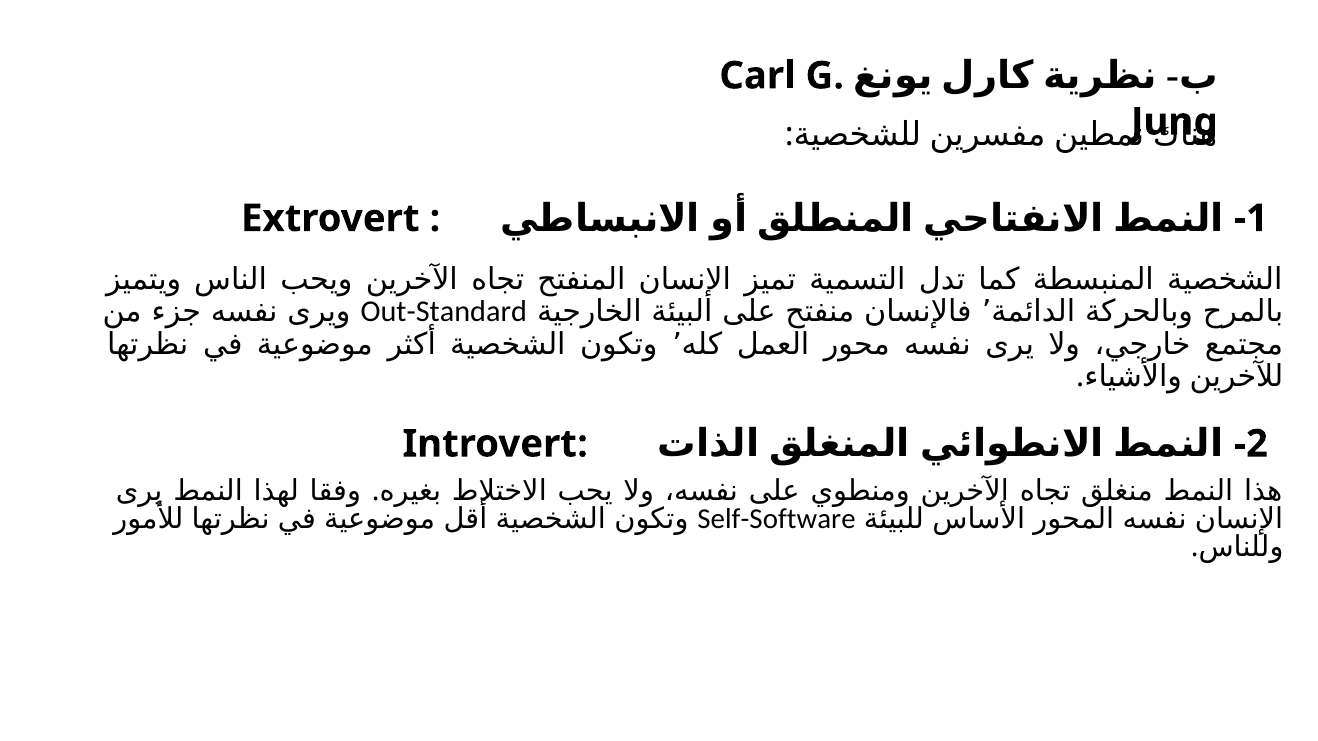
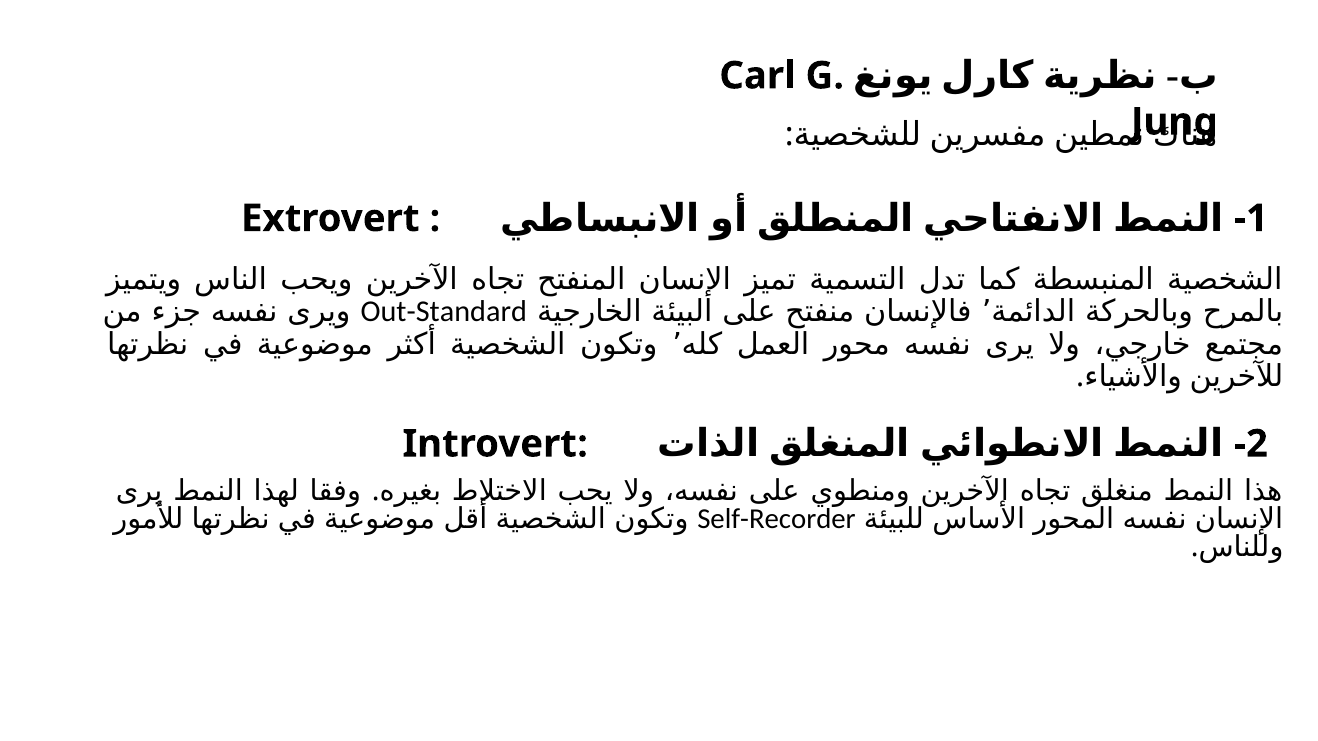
Self-Software: Self-Software -> Self-Recorder (777, 520)
